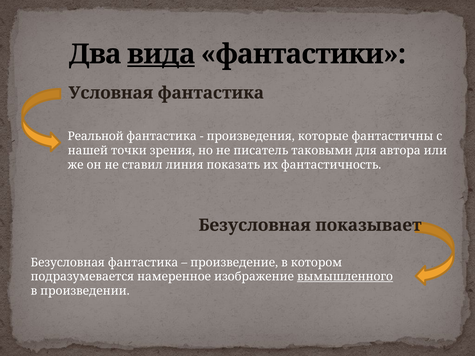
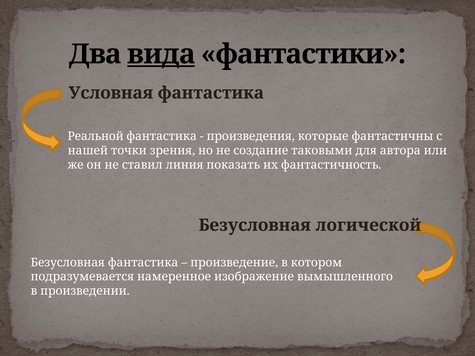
писатель: писатель -> создание (261, 151)
показывает: показывает -> логической (368, 225)
вымышленного underline: present -> none (345, 277)
